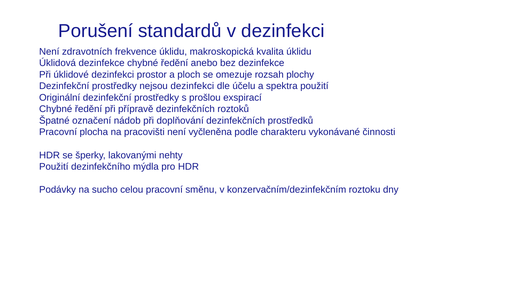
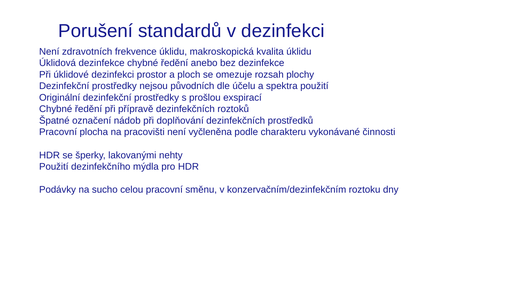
nejsou dezinfekci: dezinfekci -> původních (192, 86)
